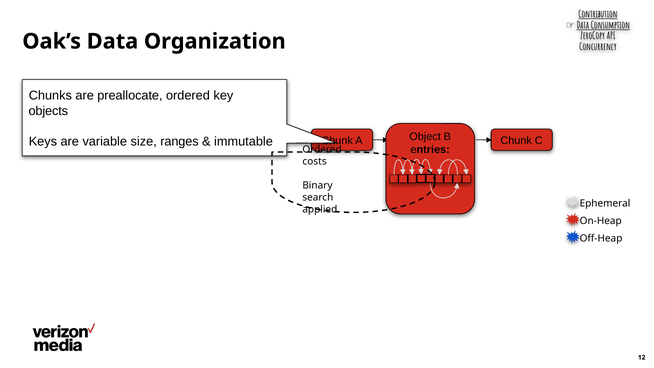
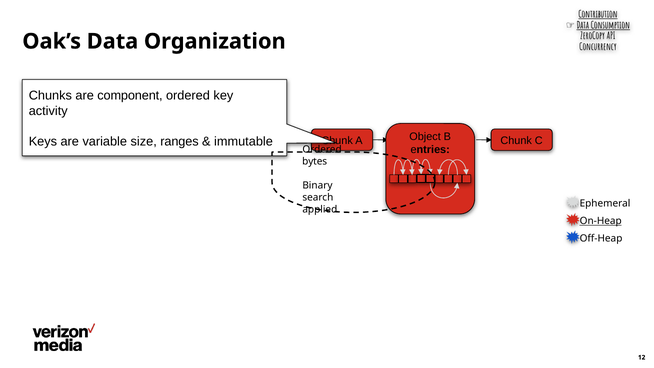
preallocate: preallocate -> component (130, 96)
objects: objects -> activity (48, 111)
costs: costs -> bytes (315, 162)
On-Heap underline: none -> present (601, 221)
